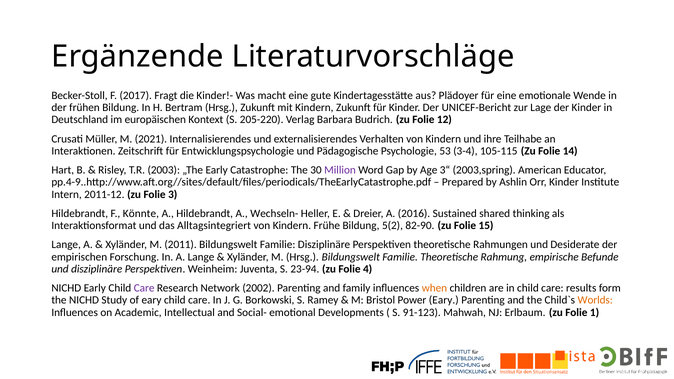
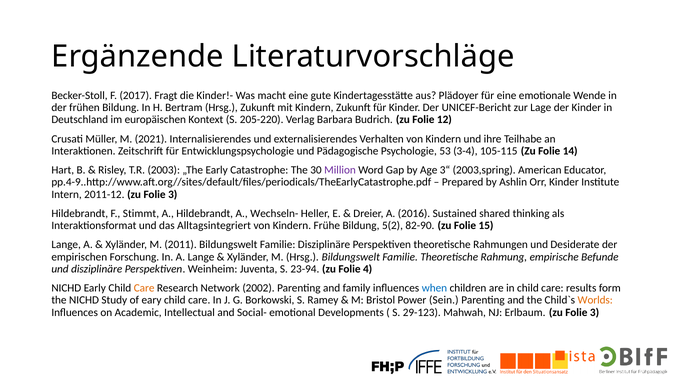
Könnte: Könnte -> Stimmt (141, 214)
Care colour: purple -> orange (144, 288)
when colour: orange -> blue (434, 288)
Power Eary: Eary -> Sein (444, 300)
91-123: 91-123 -> 29-123 (422, 312)
Erlbaum zu Folie 1: 1 -> 3 (595, 312)
